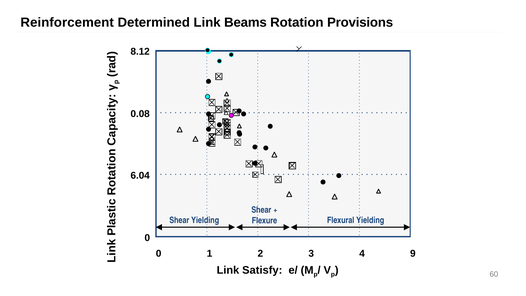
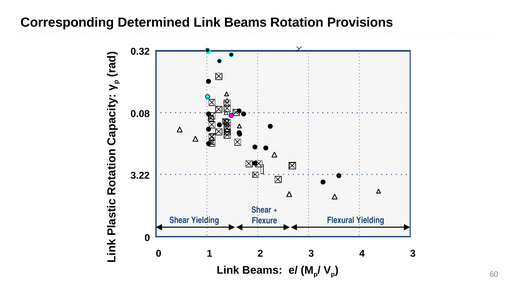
Reinforcement: Reinforcement -> Corresponding (67, 22)
8.12: 8.12 -> 0.32 (140, 52)
6.04: 6.04 -> 3.22 (140, 175)
4 9: 9 -> 3 (413, 253)
Satisfy: Satisfy -> Beams (262, 270)
